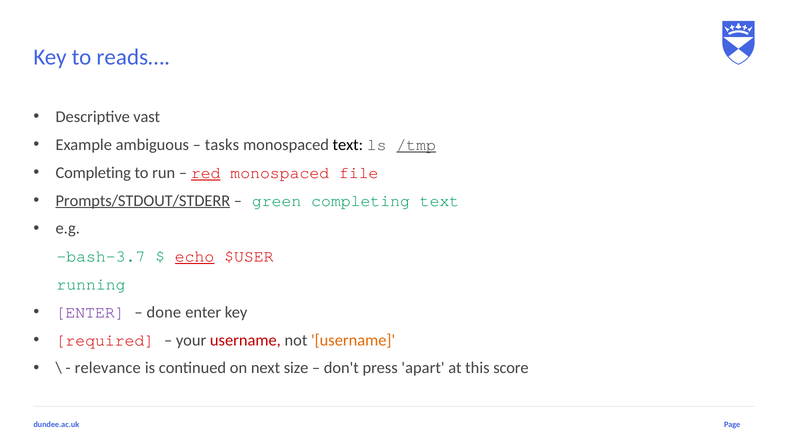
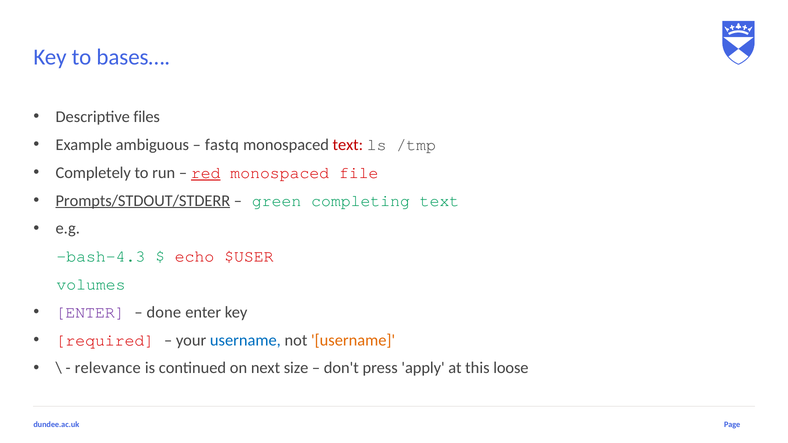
reads…: reads… -> bases… (133, 57)
vast: vast -> files (147, 117)
tasks: tasks -> fastq (222, 145)
text colour: black -> red (348, 145)
/tmp underline: present -> none (416, 145)
Completing: Completing -> Completely (93, 173)
bash-3.7: bash-3.7 -> bash-4.3 (101, 257)
echo underline: present -> none (195, 257)
running: running -> volumes (91, 284)
username colour: red -> blue (245, 340)
apart: apart -> apply (423, 368)
score: score -> loose (511, 368)
